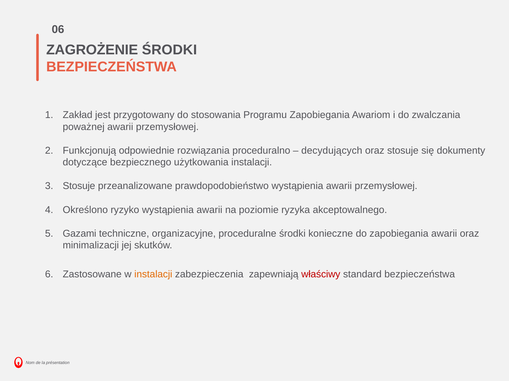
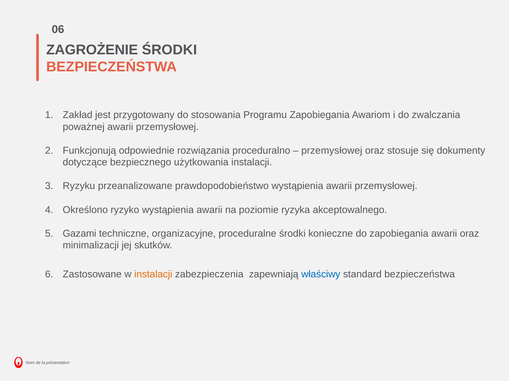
decydujących: decydujących -> przemysłowej (332, 151)
Stosuje: Stosuje -> Ryzyku (79, 186)
właściwy colour: red -> blue (321, 275)
